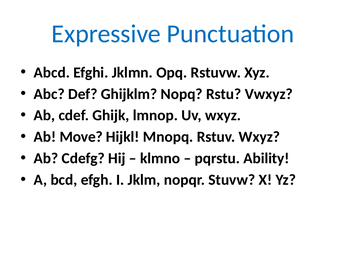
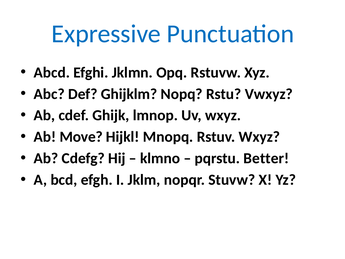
Ability: Ability -> Better (266, 158)
